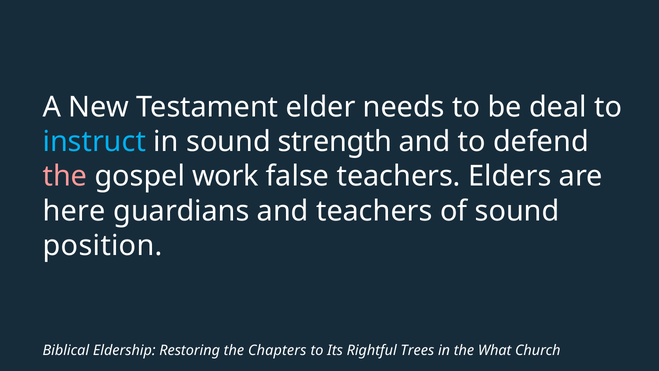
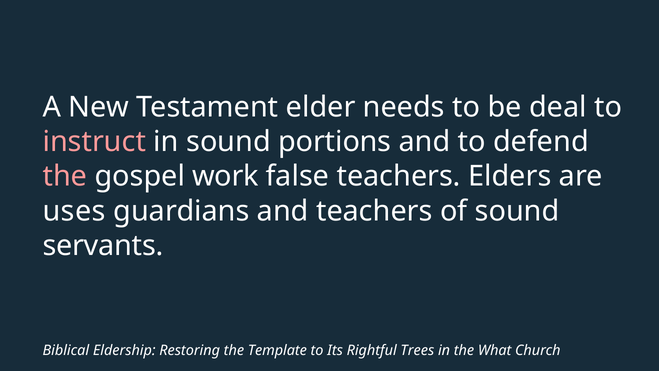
instruct colour: light blue -> pink (94, 142)
strength: strength -> portions (335, 142)
here: here -> uses (74, 211)
position: position -> servants (103, 245)
Chapters: Chapters -> Template (277, 350)
